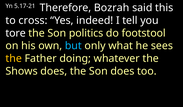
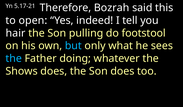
cross: cross -> open (33, 20)
tore: tore -> hair (16, 33)
politics: politics -> pulling (86, 33)
the colour: yellow -> light blue (14, 59)
